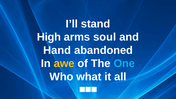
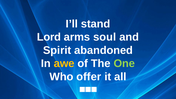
High: High -> Lord (49, 37)
Hand: Hand -> Spirit (57, 50)
One colour: light blue -> light green (124, 63)
what: what -> offer (89, 77)
